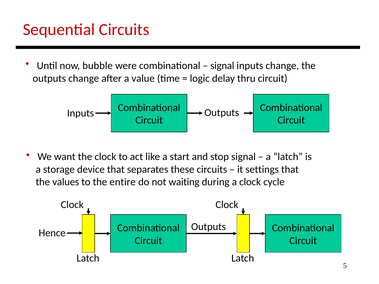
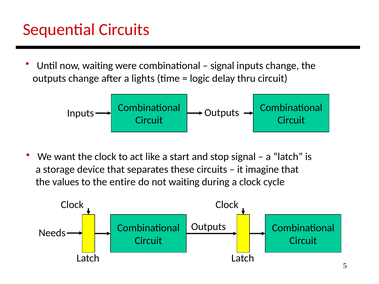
now bubble: bubble -> waiting (98, 66)
value: value -> lights (143, 78)
settings: settings -> imagine (262, 170)
Hence: Hence -> Needs (52, 233)
